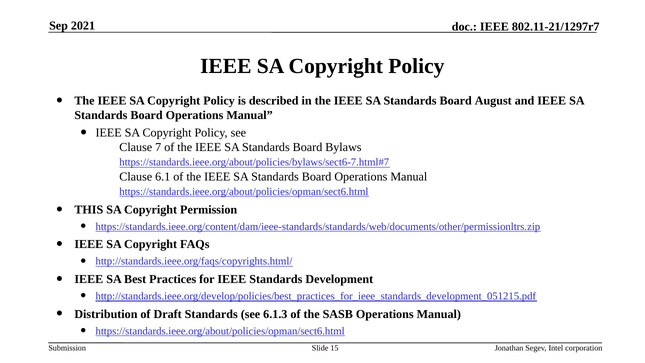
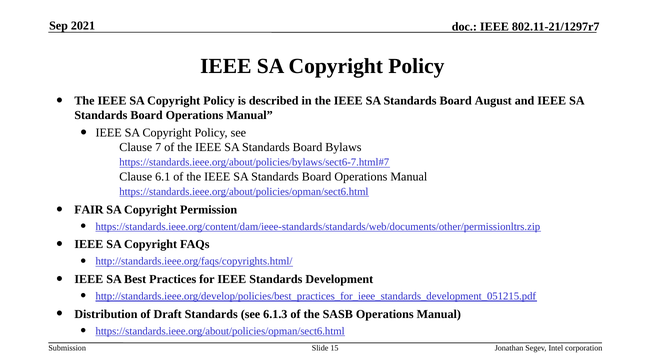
THIS: THIS -> FAIR (89, 209)
